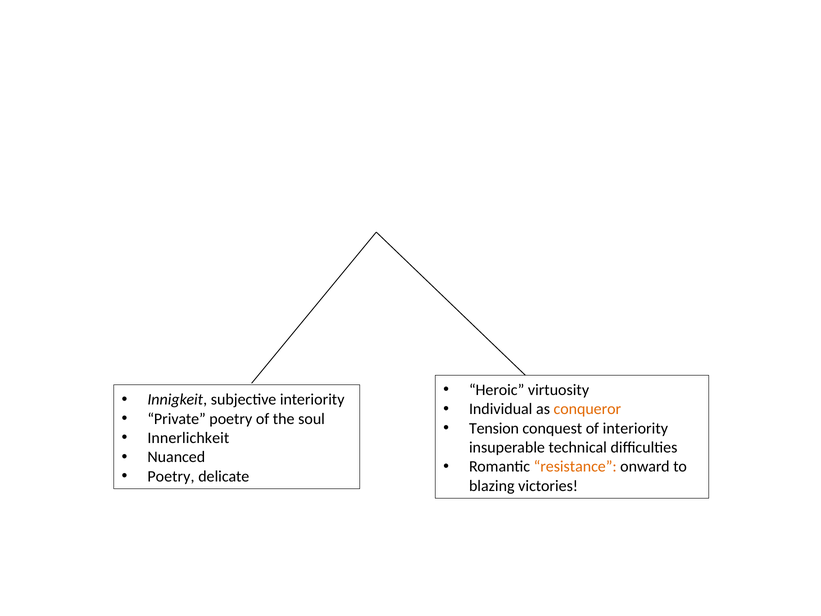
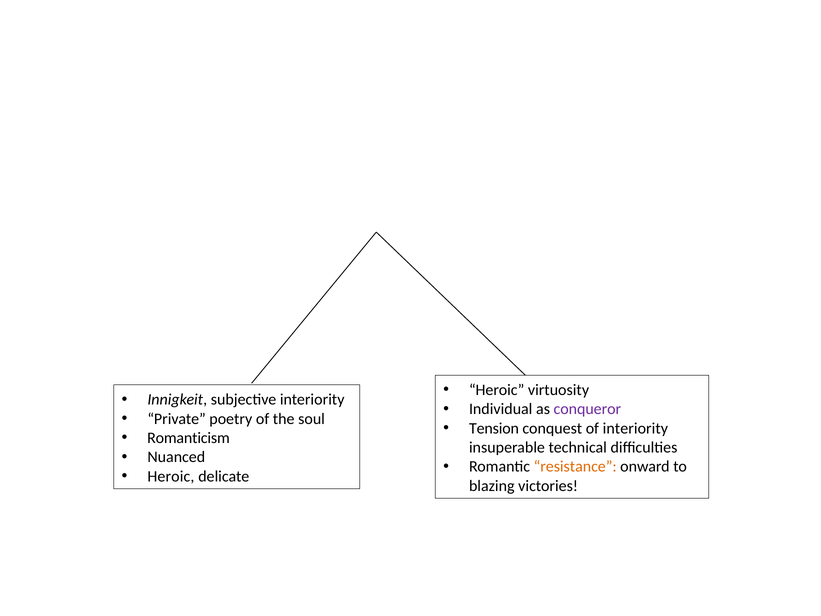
conqueror colour: orange -> purple (587, 409)
Innerlichkeit: Innerlichkeit -> Romanticism (188, 438)
Poetry: Poetry -> Heroic (171, 476)
